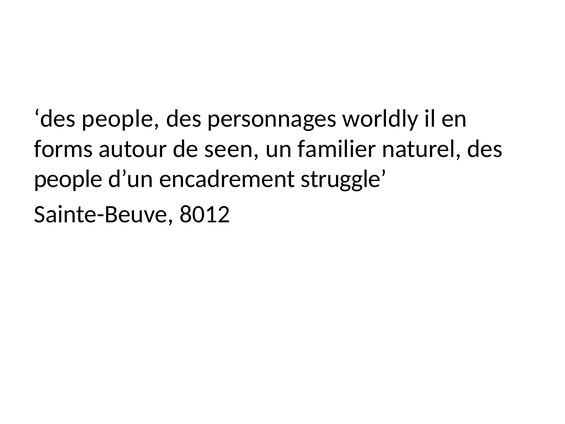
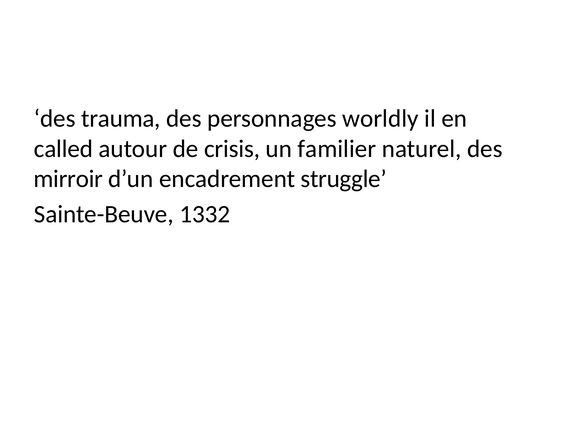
people: people -> trauma (121, 119)
forms: forms -> called (63, 149)
seen: seen -> crisis (232, 149)
people: people -> mirroir (68, 179)
8012: 8012 -> 1332 (205, 214)
